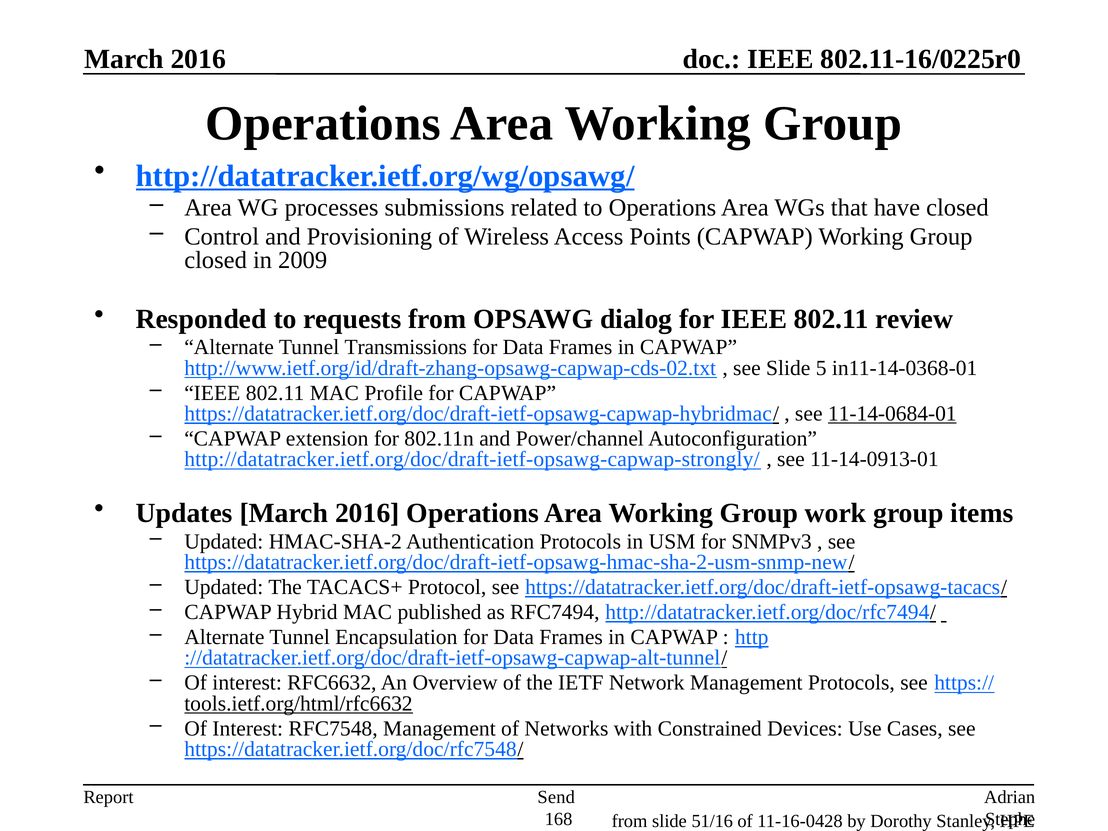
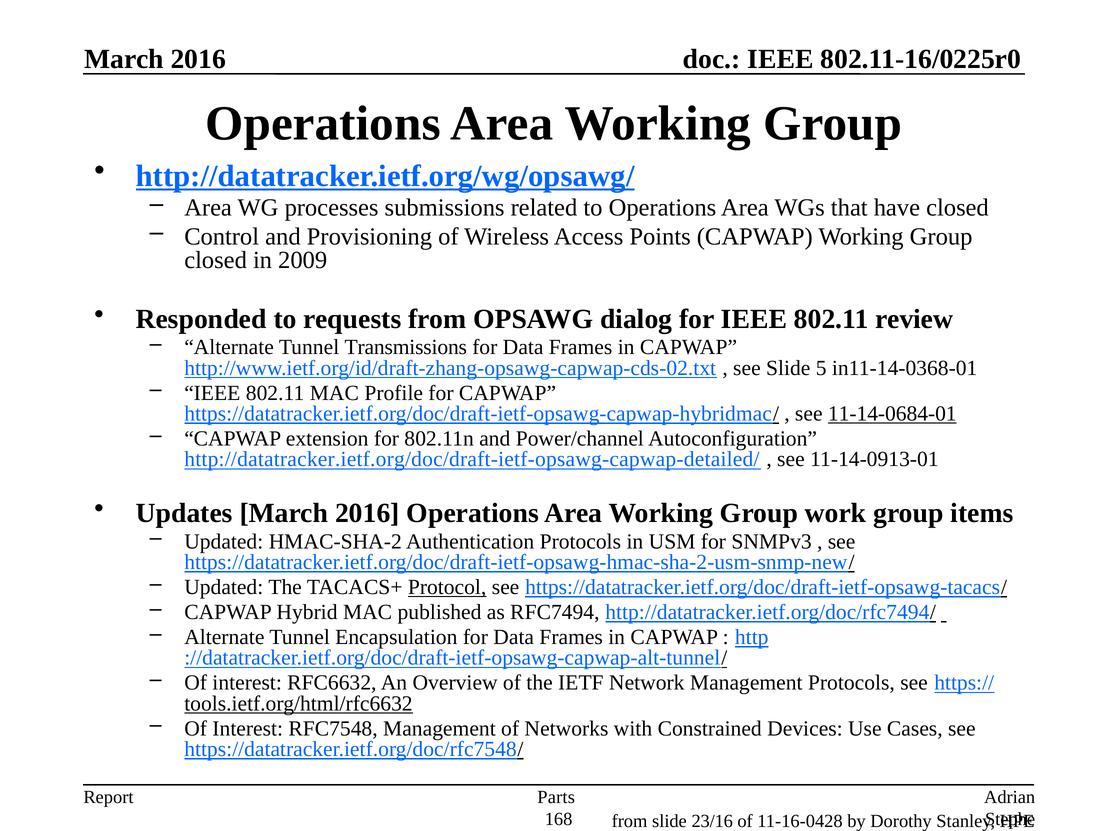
http://datatracker.ietf.org/doc/draft-ietf-opsawg-capwap-strongly/: http://datatracker.ietf.org/doc/draft-ietf-opsawg-capwap-strongly/ -> http://datatracker.ietf.org/doc/draft-ietf-opsawg-capwap-detailed/ (472, 459)
Protocol underline: none -> present (447, 587)
Send: Send -> Parts (556, 797)
51/16: 51/16 -> 23/16 (712, 821)
